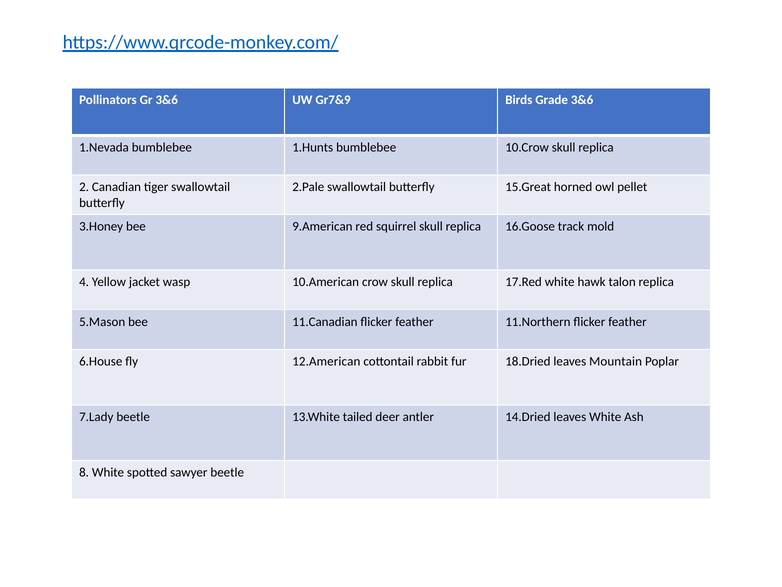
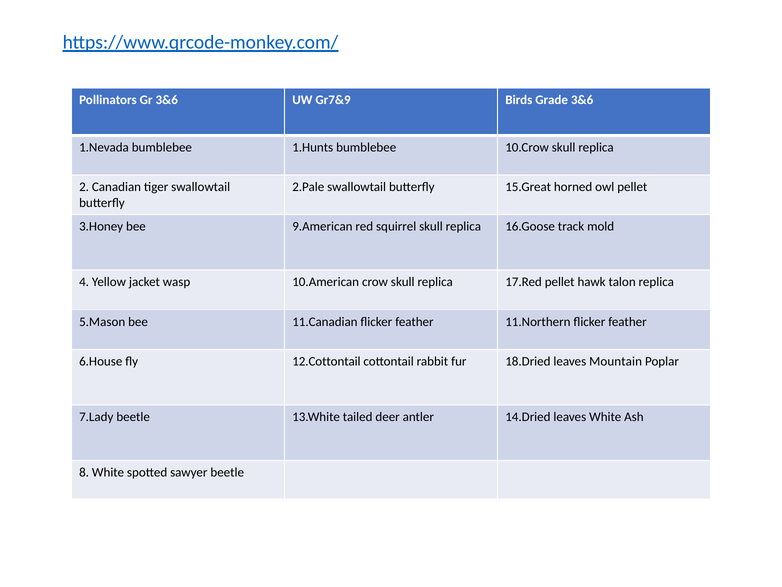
17.Red white: white -> pellet (560, 282)
12.American: 12.American -> 12.Cottontail (326, 361)
